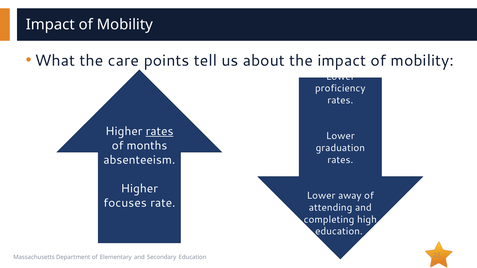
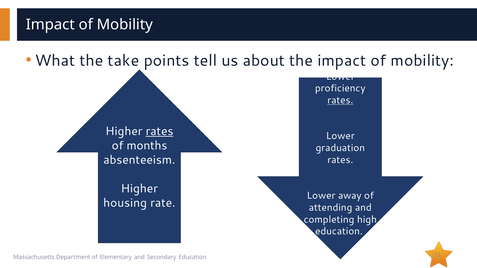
care: care -> take (123, 61)
rates underline: none -> present (340, 100)
focuses: focuses -> housing (125, 203)
